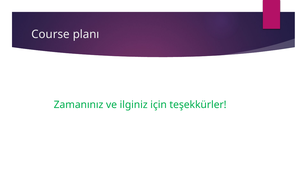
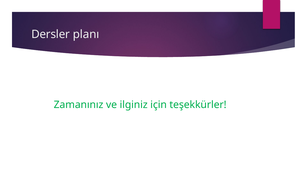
Course: Course -> Dersler (51, 34)
